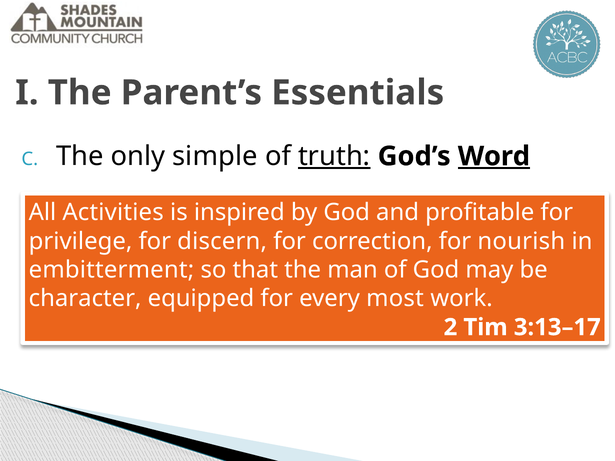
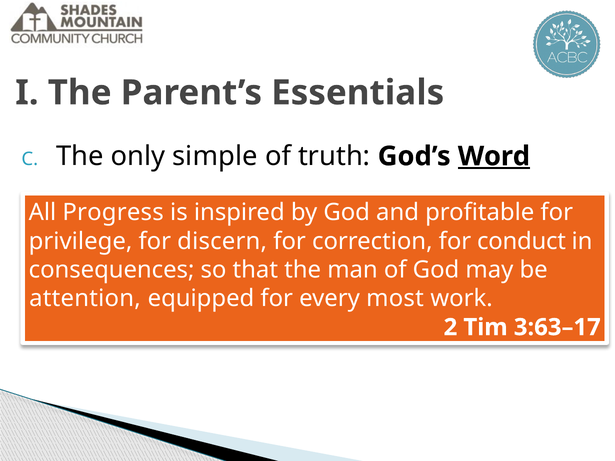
truth underline: present -> none (334, 156)
Activities: Activities -> Progress (113, 213)
nourish: nourish -> conduct (522, 241)
embitterment: embitterment -> consequences (112, 270)
character: character -> attention (85, 299)
3:13–17: 3:13–17 -> 3:63–17 (557, 327)
